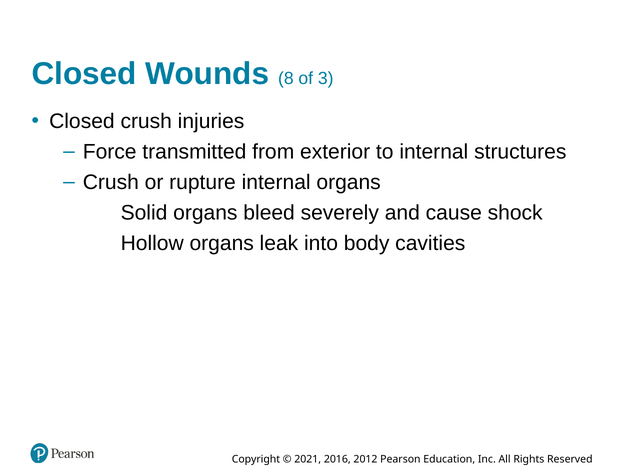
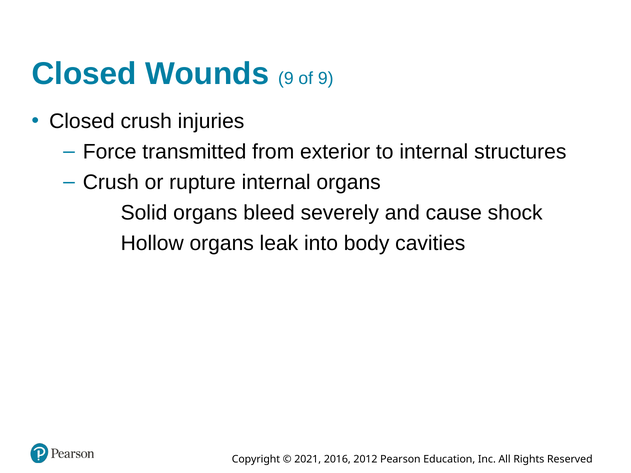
Wounds 8: 8 -> 9 (286, 78)
of 3: 3 -> 9 (326, 78)
